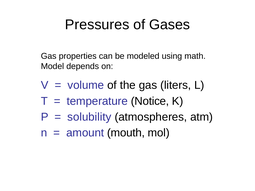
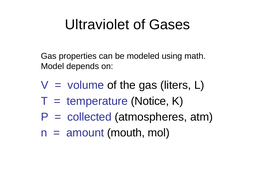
Pressures: Pressures -> Ultraviolet (97, 25)
solubility: solubility -> collected (89, 117)
